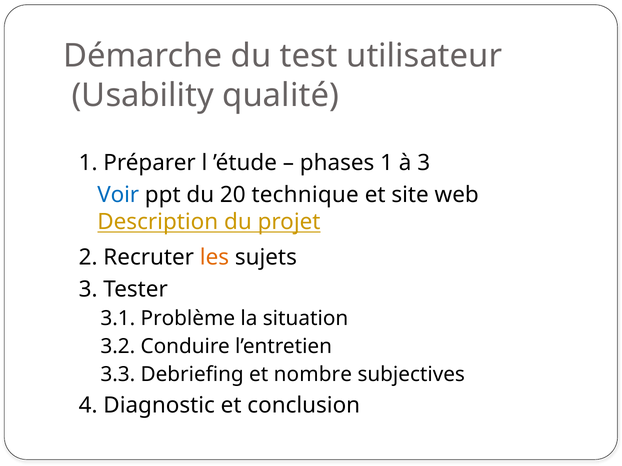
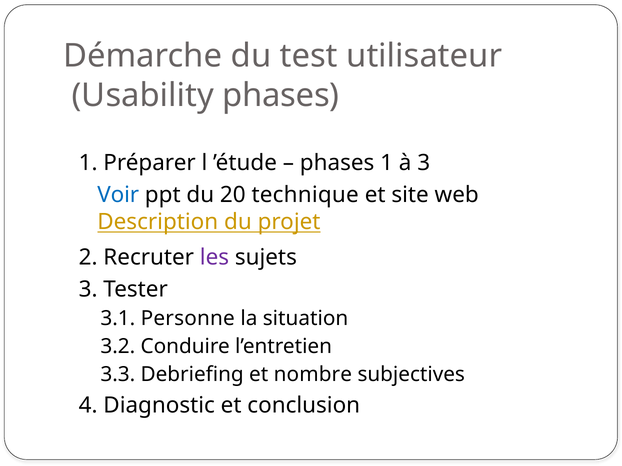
Usability qualité: qualité -> phases (281, 96)
les colour: orange -> purple (214, 258)
Problème: Problème -> Personne (188, 319)
